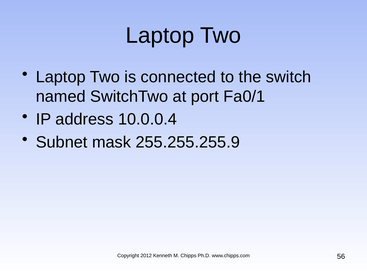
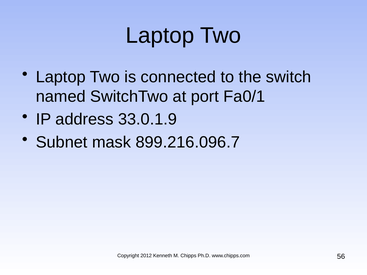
10.0.0.4: 10.0.0.4 -> 33.0.1.9 (147, 119)
255.255.255.9: 255.255.255.9 -> 899.216.096.7 (188, 142)
